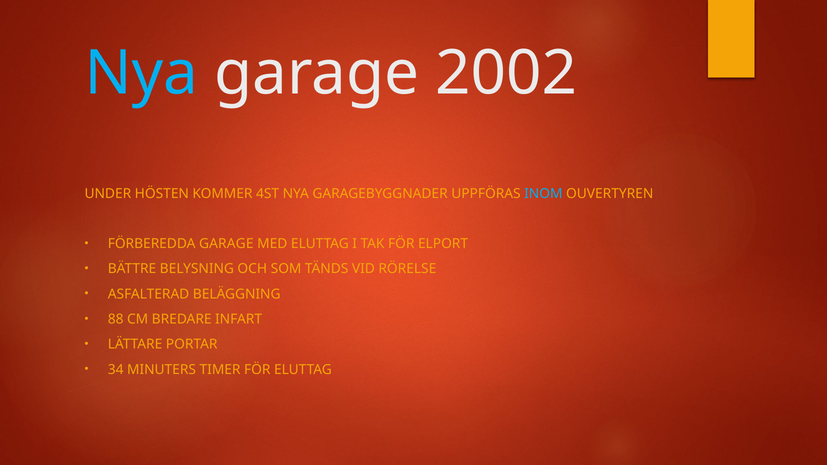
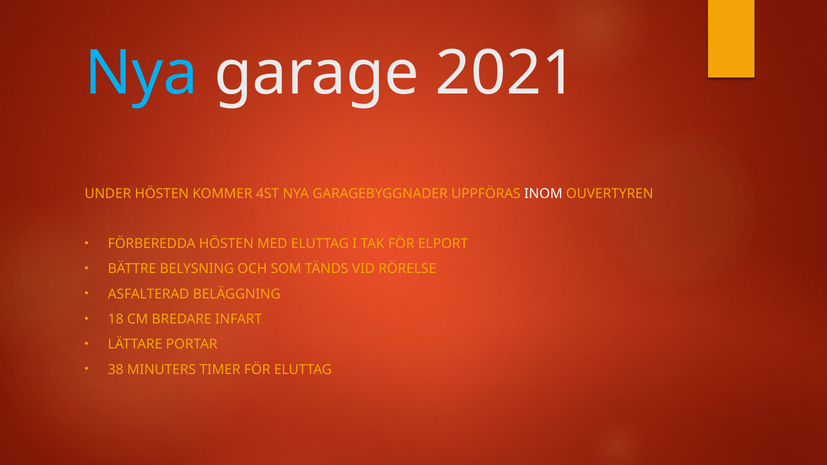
2002: 2002 -> 2021 (506, 74)
INOM colour: light blue -> white (543, 194)
FÖRBEREDDA GARAGE: GARAGE -> HÖSTEN (226, 244)
88: 88 -> 18 (116, 319)
34: 34 -> 38 (116, 370)
